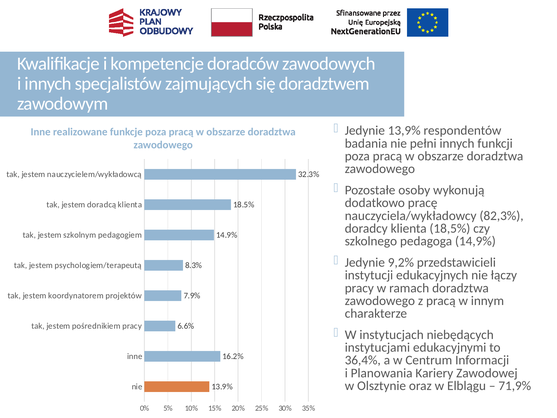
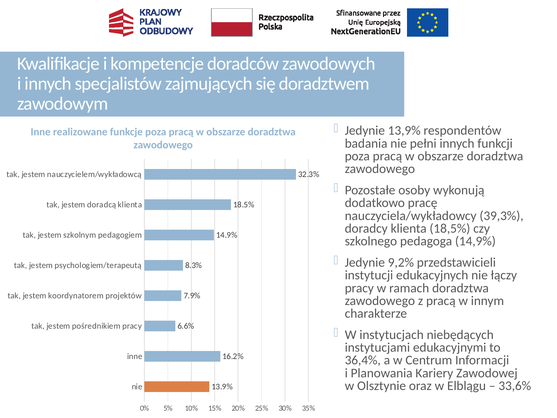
82,3%: 82,3% -> 39,3% (502, 216)
71,9%: 71,9% -> 33,6% (515, 386)
